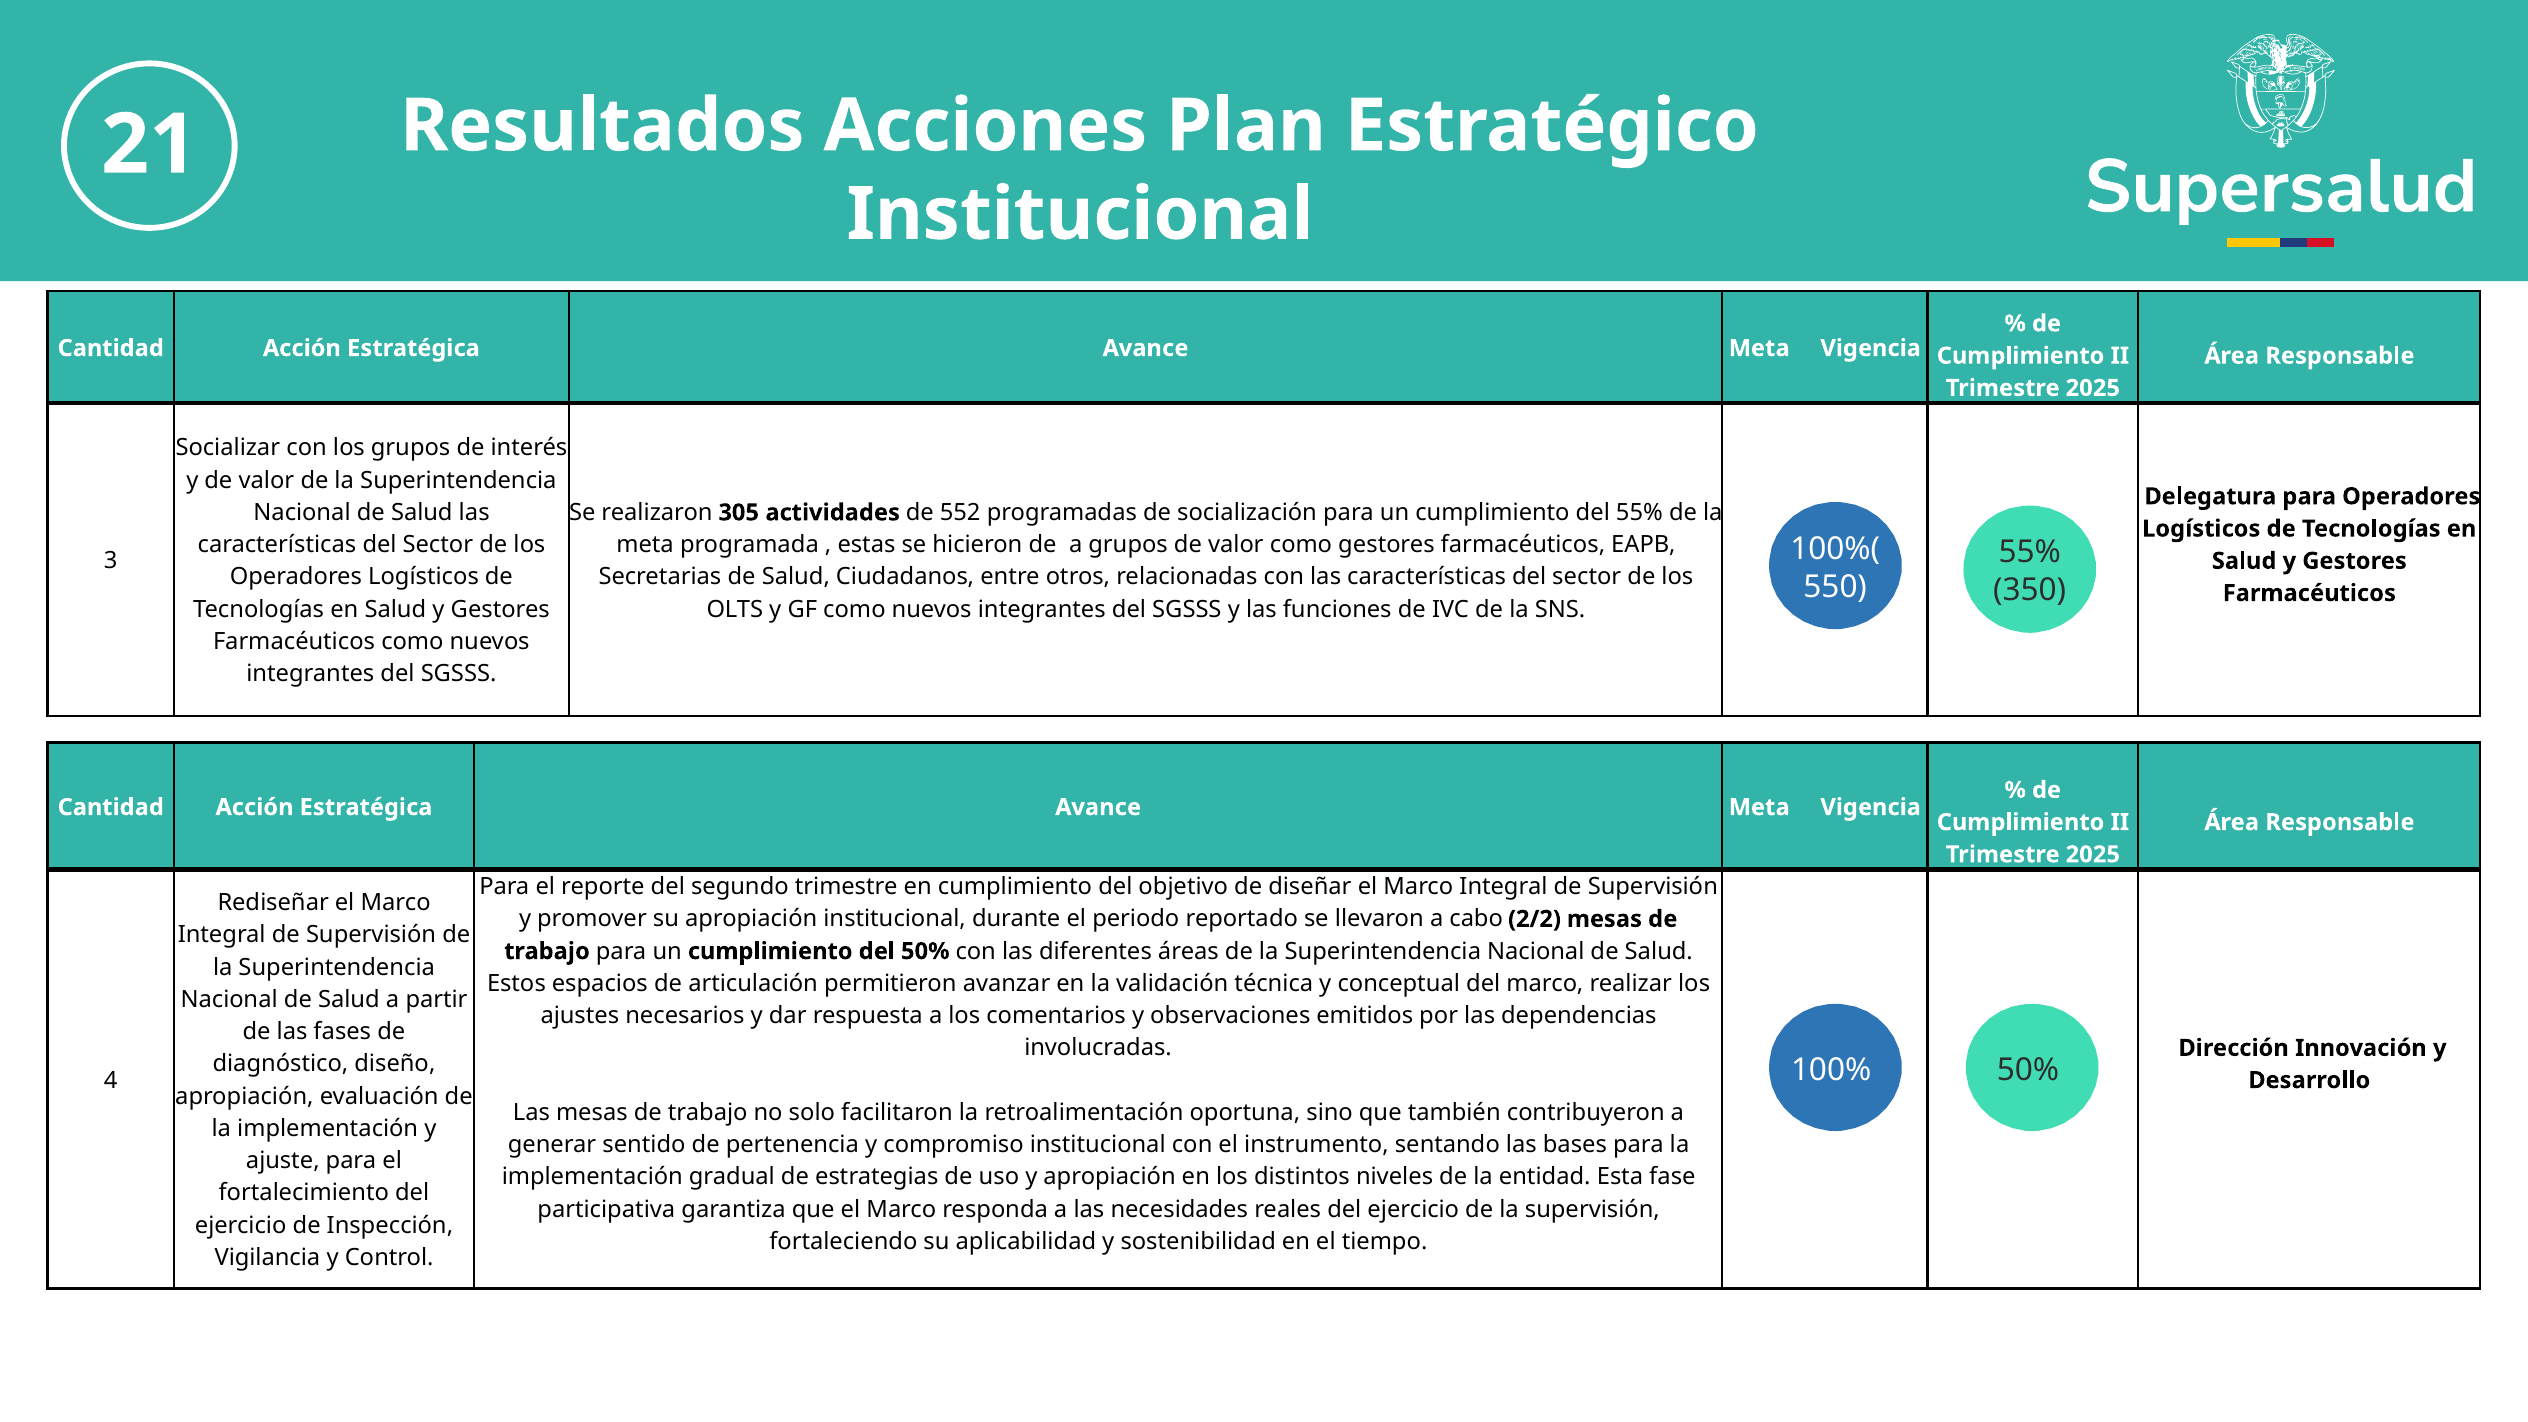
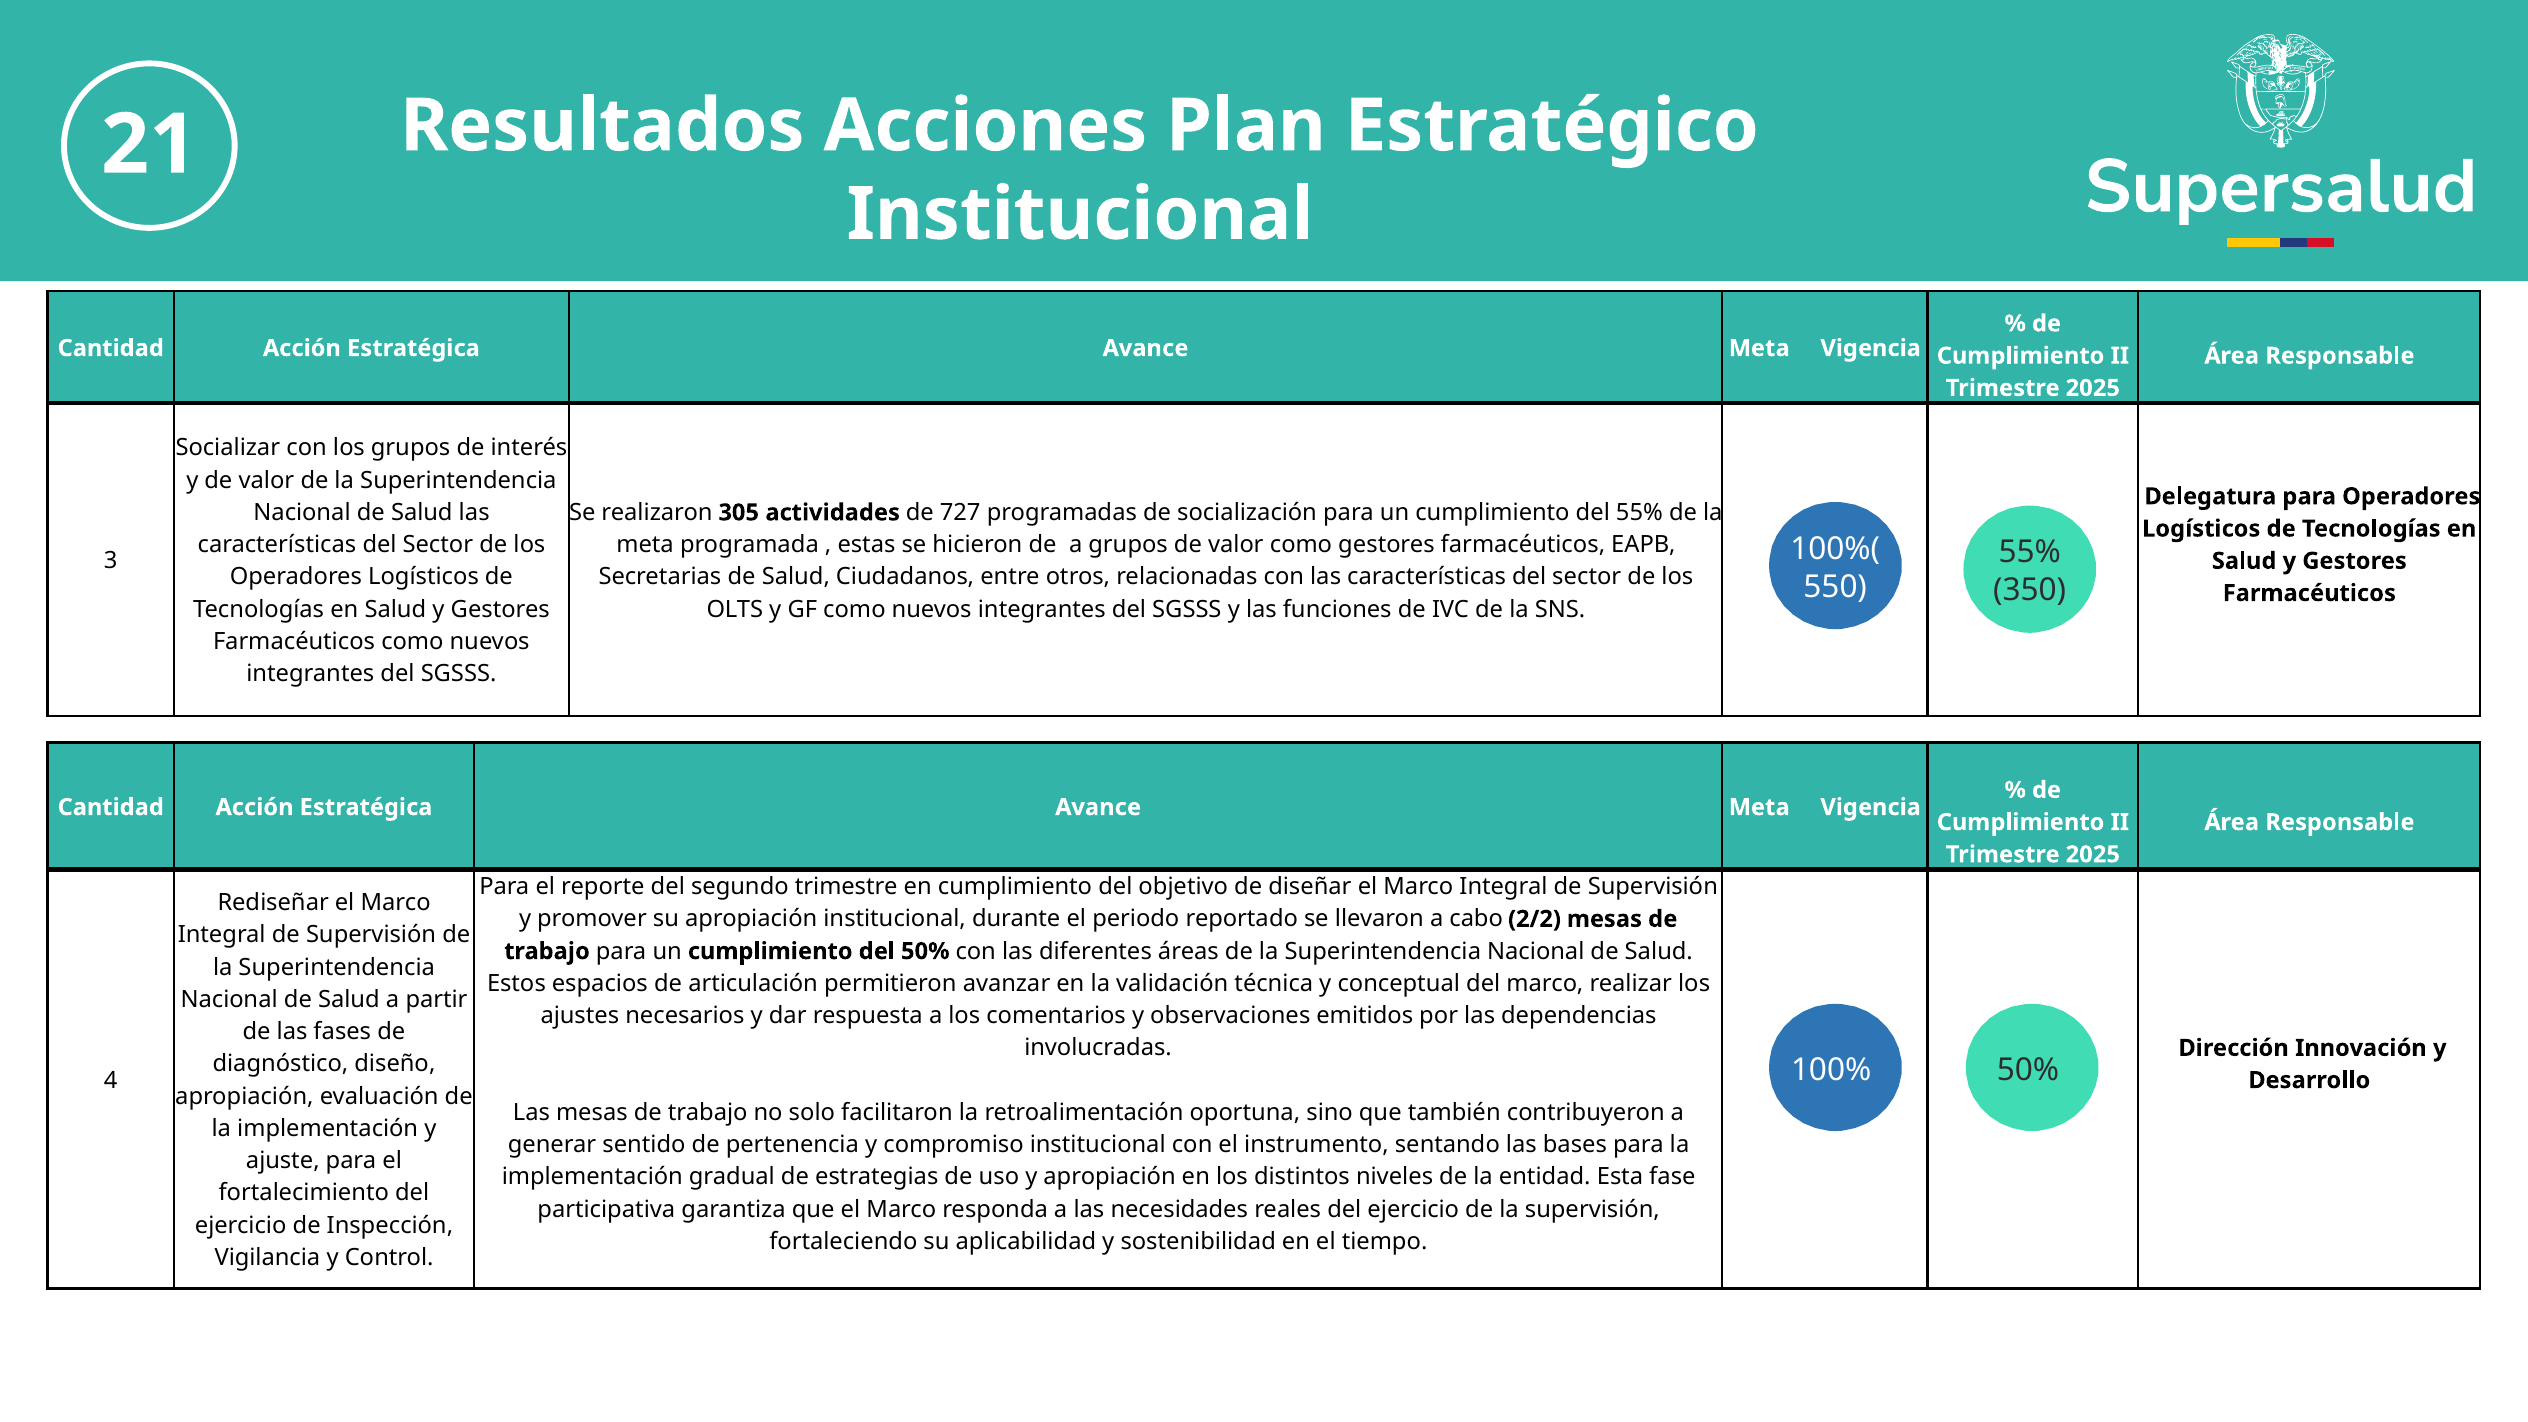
552: 552 -> 727 (960, 513)
